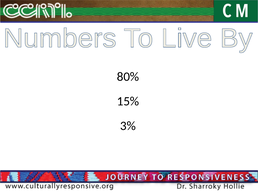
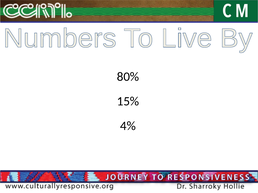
3%: 3% -> 4% (128, 126)
